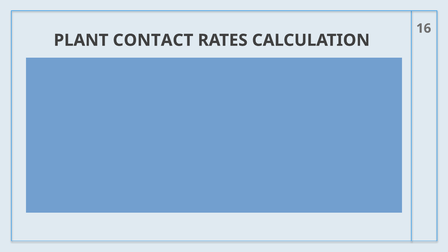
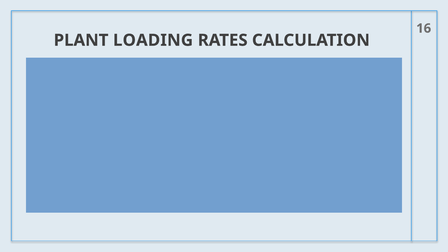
CONTACT: CONTACT -> LOADING (153, 40)
